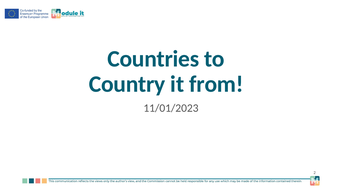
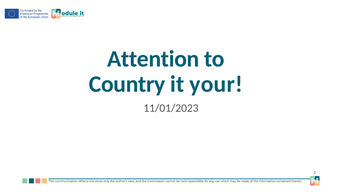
Countries: Countries -> Attention (153, 59)
from: from -> your (216, 84)
